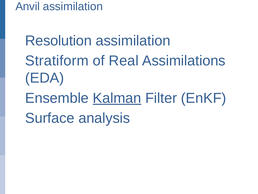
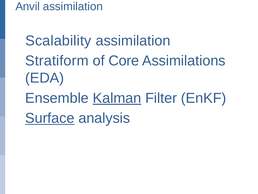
Resolution: Resolution -> Scalability (58, 41)
Real: Real -> Core (124, 61)
Surface underline: none -> present (50, 118)
